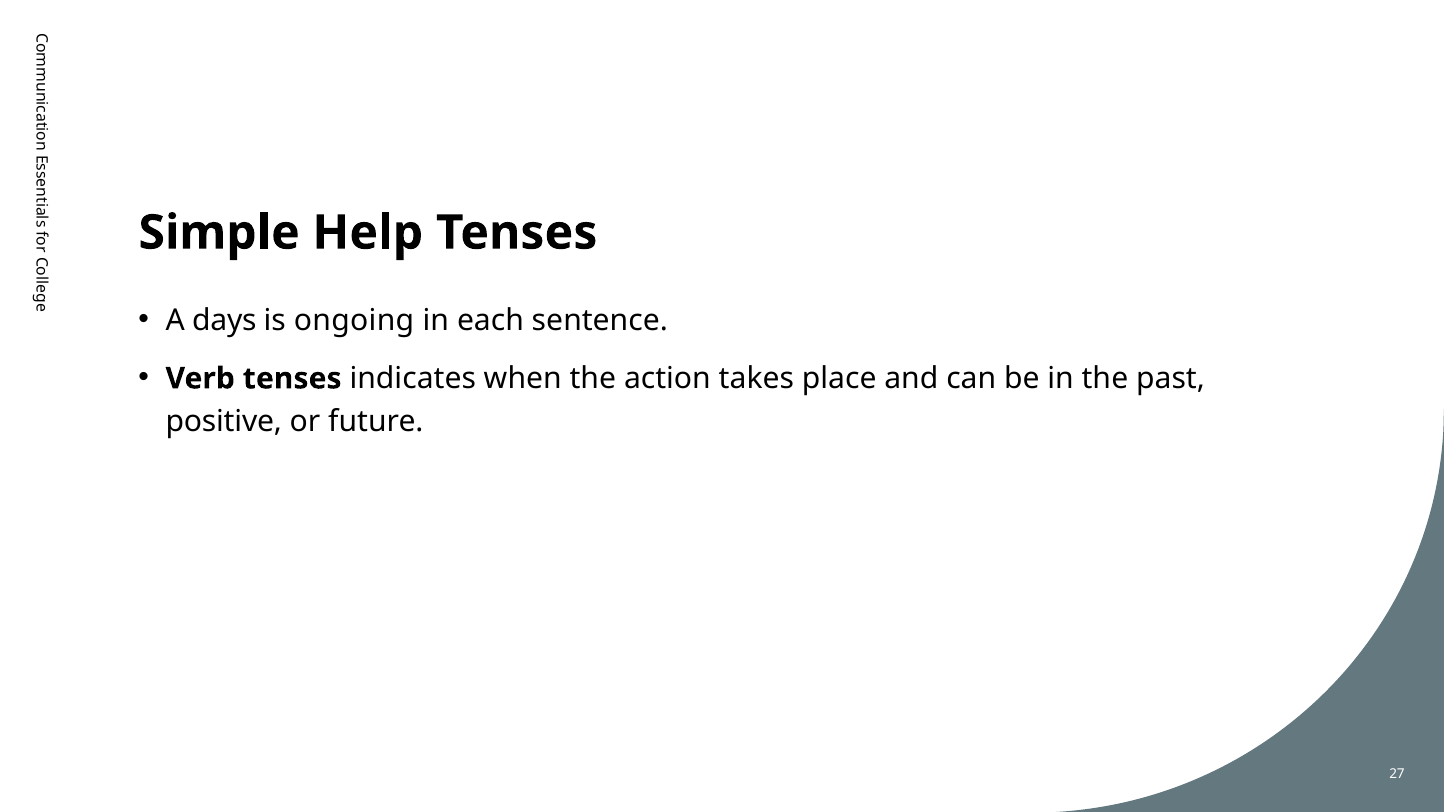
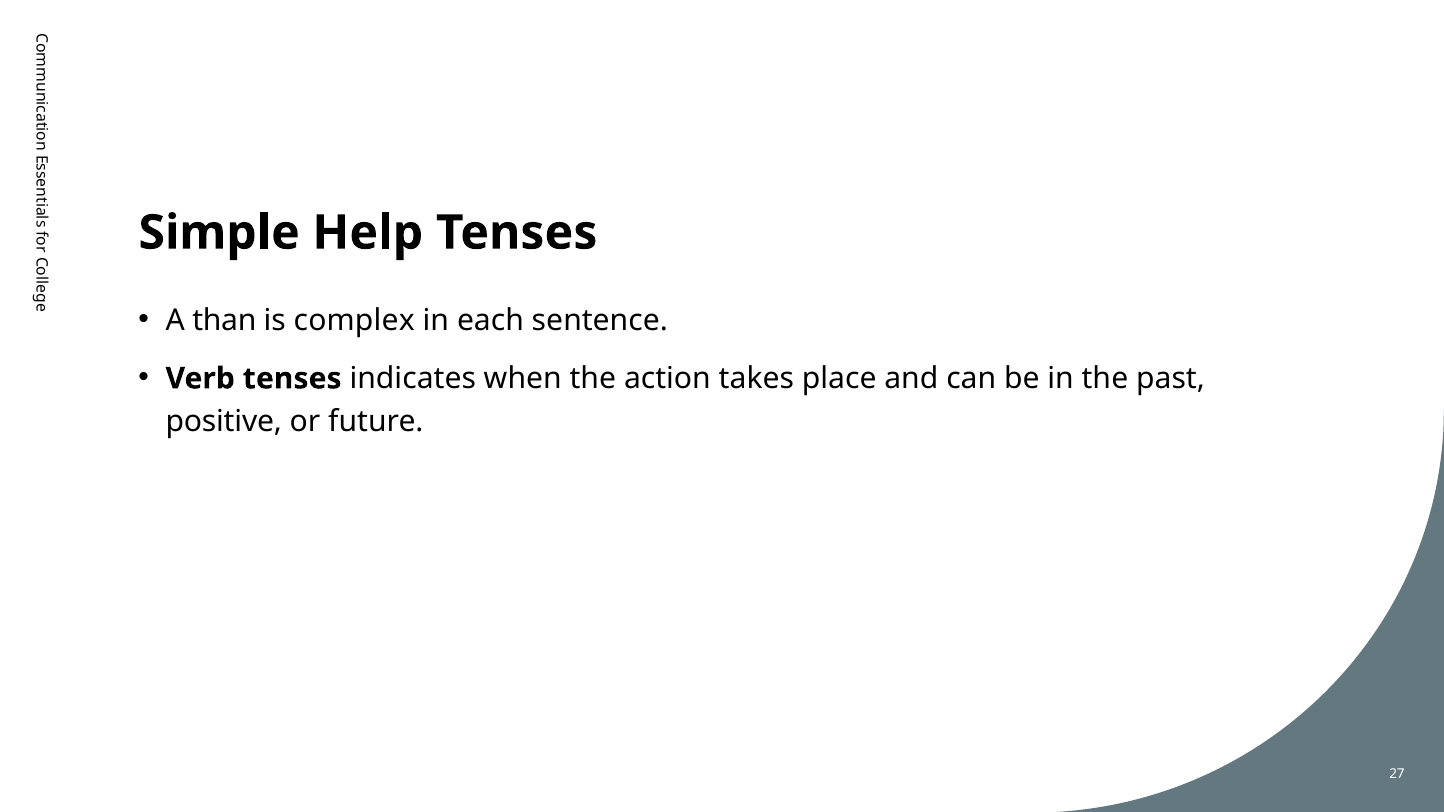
days: days -> than (224, 320)
ongoing: ongoing -> complex (354, 320)
